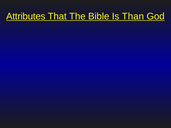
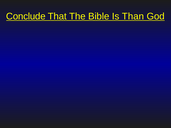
Attributes: Attributes -> Conclude (26, 16)
